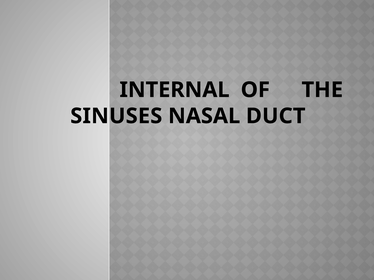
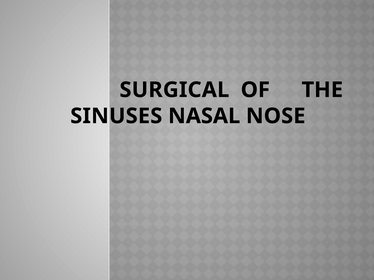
INTERNAL: INTERNAL -> SURGICAL (174, 90)
DUCT: DUCT -> NOSE (276, 116)
